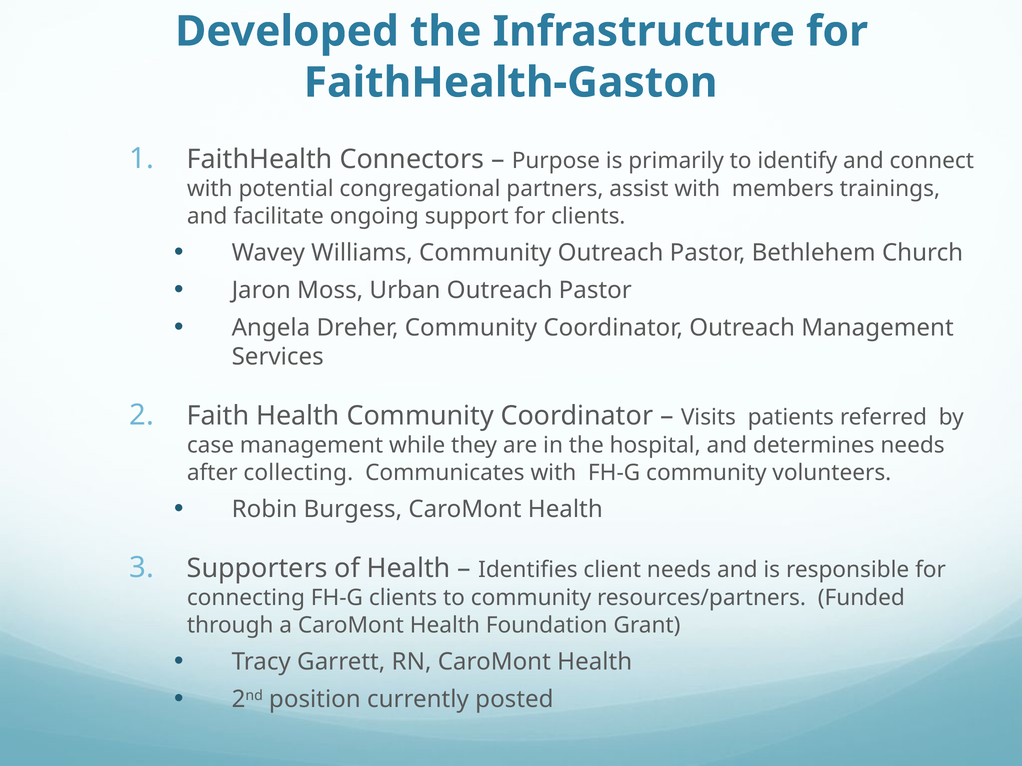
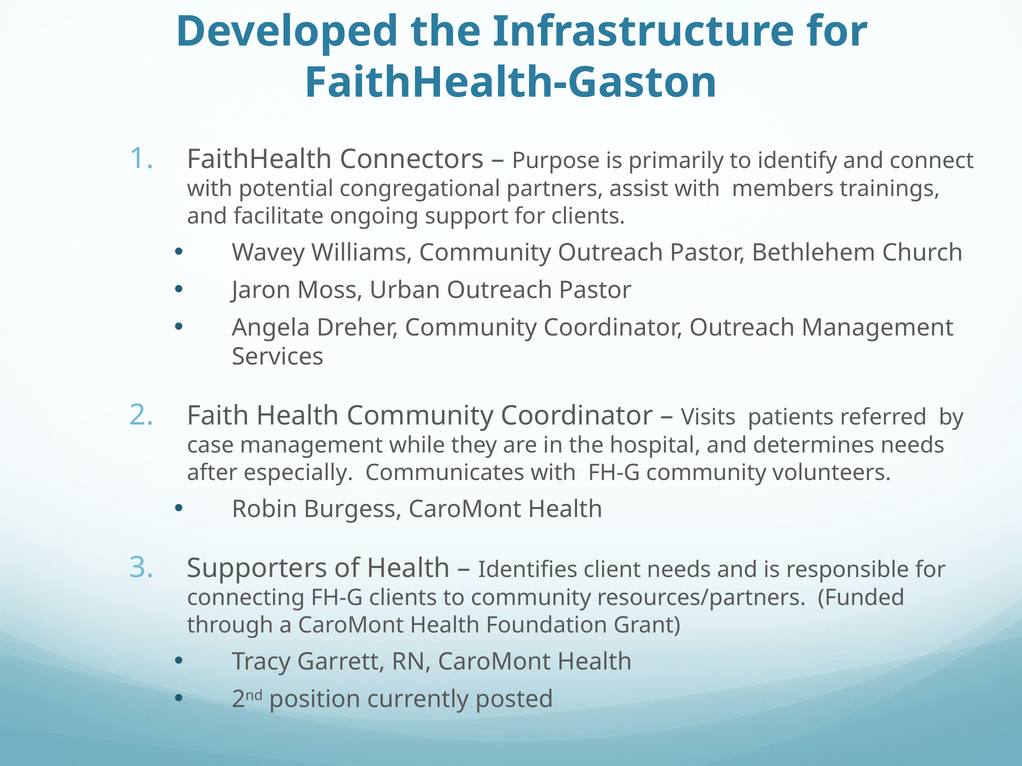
collecting: collecting -> especially (298, 473)
